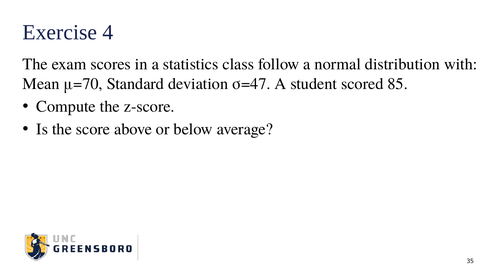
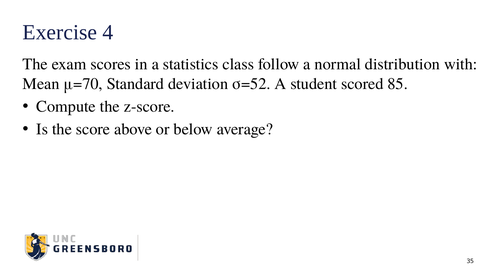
σ=47: σ=47 -> σ=52 (251, 84)
